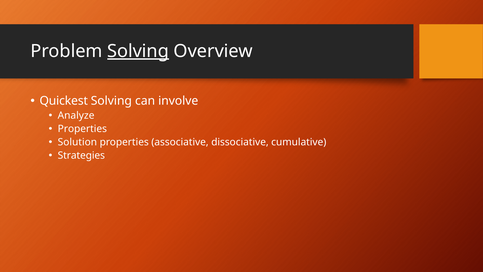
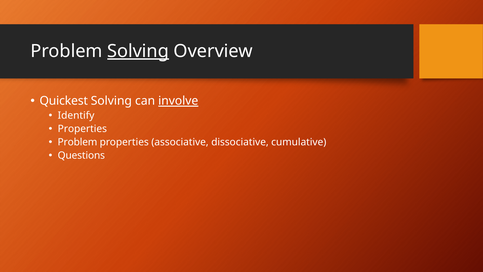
involve underline: none -> present (178, 101)
Analyze: Analyze -> Identify (76, 115)
Solution: Solution -> Problem (77, 142)
Strategies: Strategies -> Questions (81, 155)
